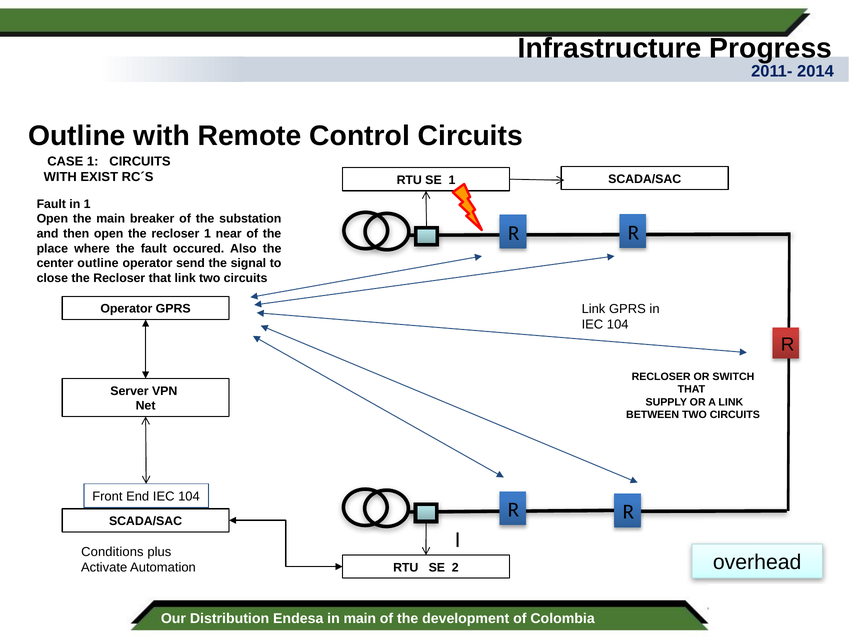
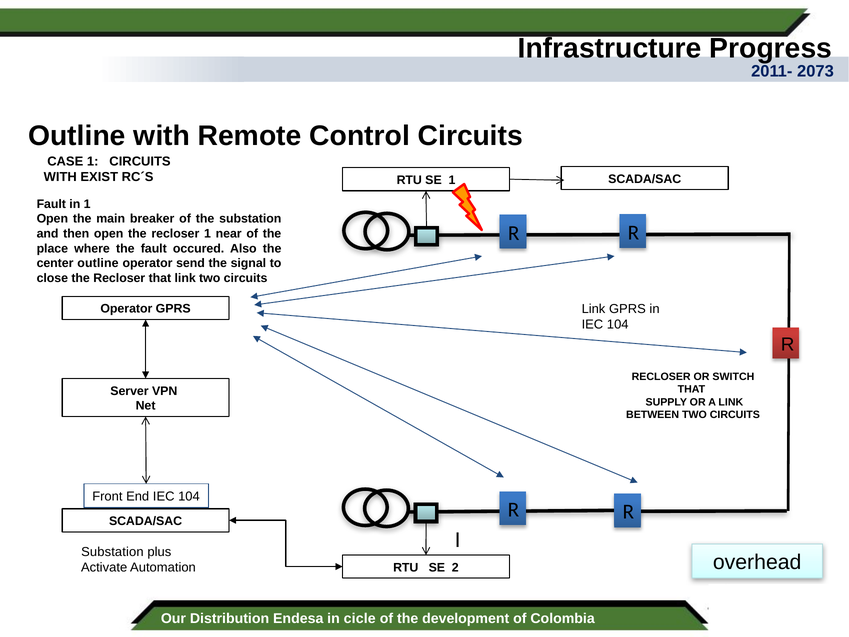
2014: 2014 -> 2073 (815, 71)
Conditions: Conditions -> Substation (112, 552)
in main: main -> cicle (360, 618)
